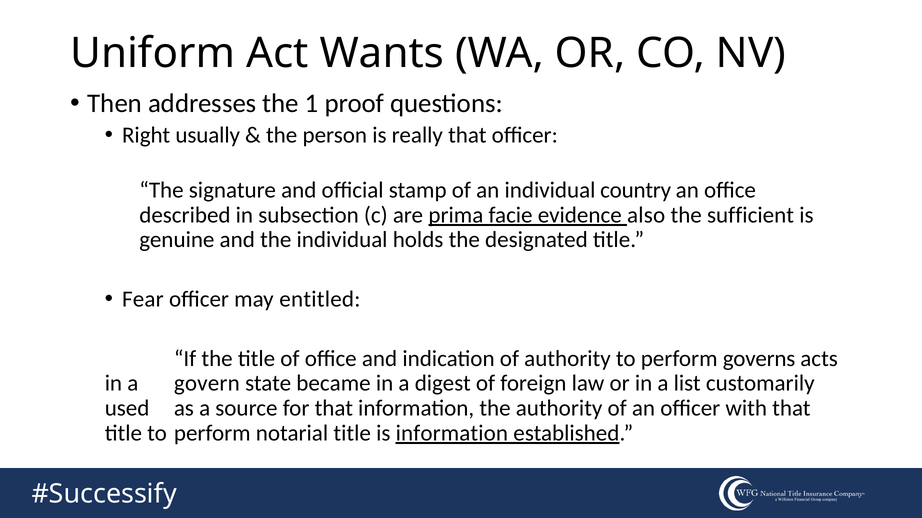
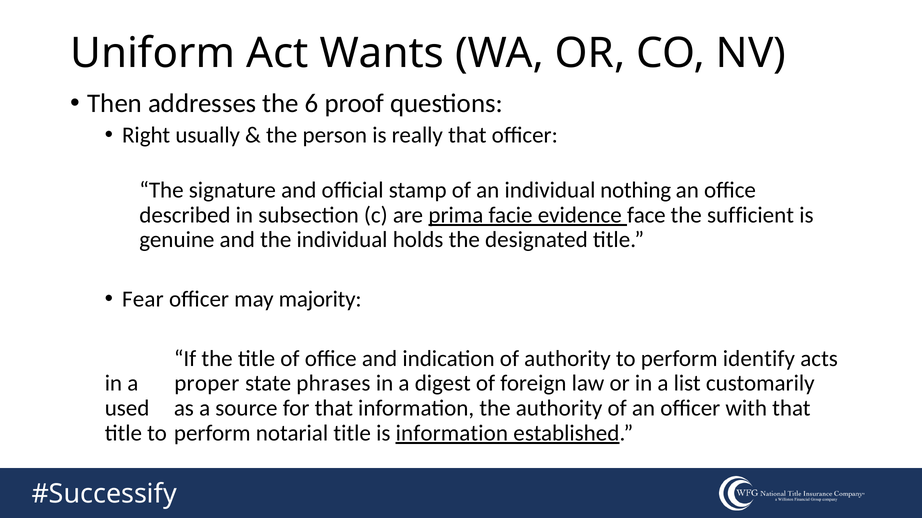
1: 1 -> 6 (312, 103)
country: country -> nothing (636, 190)
also: also -> face (646, 215)
entitled: entitled -> majority (320, 300)
governs: governs -> identify (759, 359)
govern: govern -> proper (207, 384)
became: became -> phrases (333, 384)
